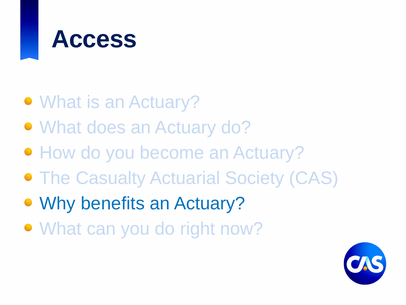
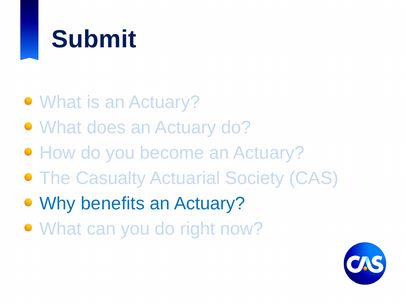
Access: Access -> Submit (94, 39)
